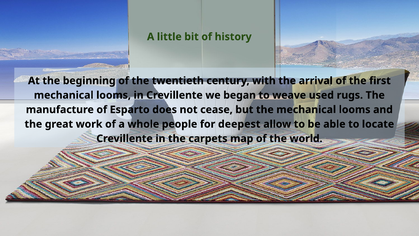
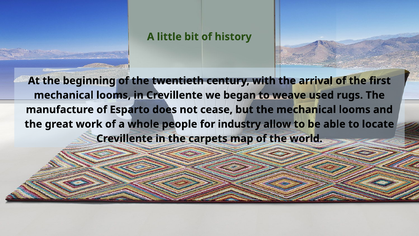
deepest: deepest -> industry (239, 124)
